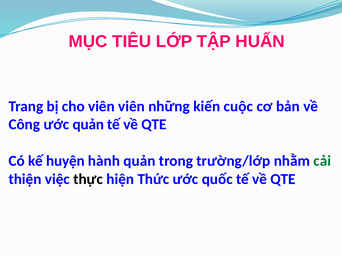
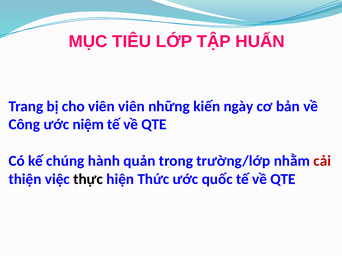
cuộc: cuộc -> ngày (238, 106)
ước quản: quản -> niệm (88, 125)
huyện: huyện -> chúng (65, 161)
cải colour: green -> red (322, 161)
